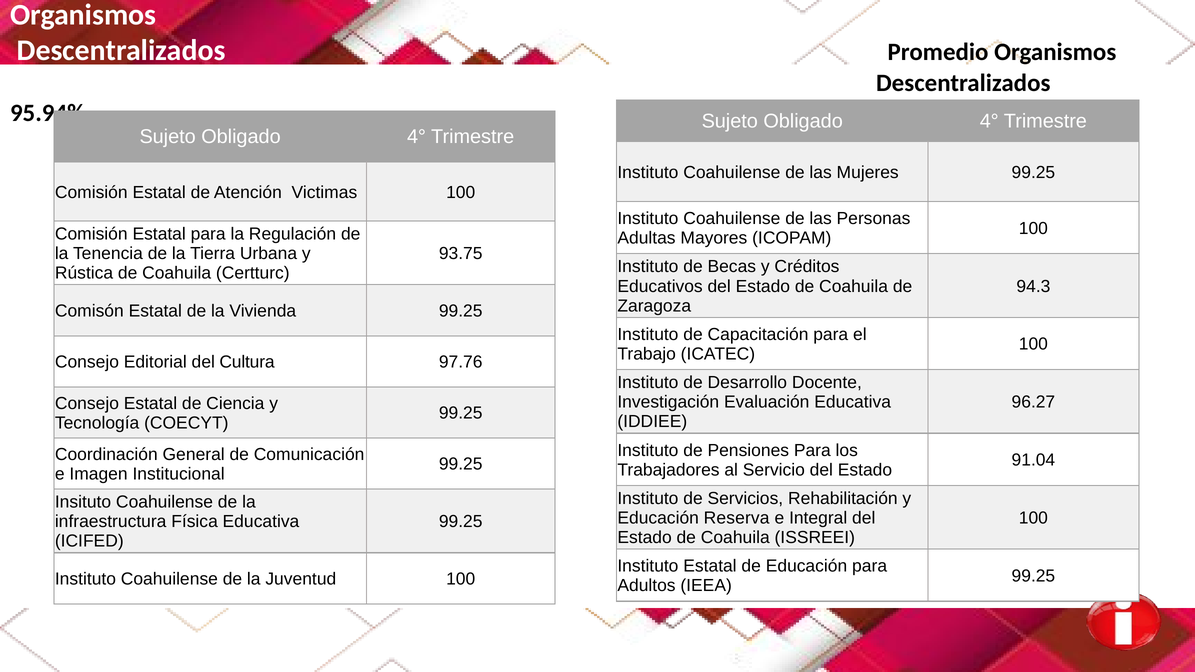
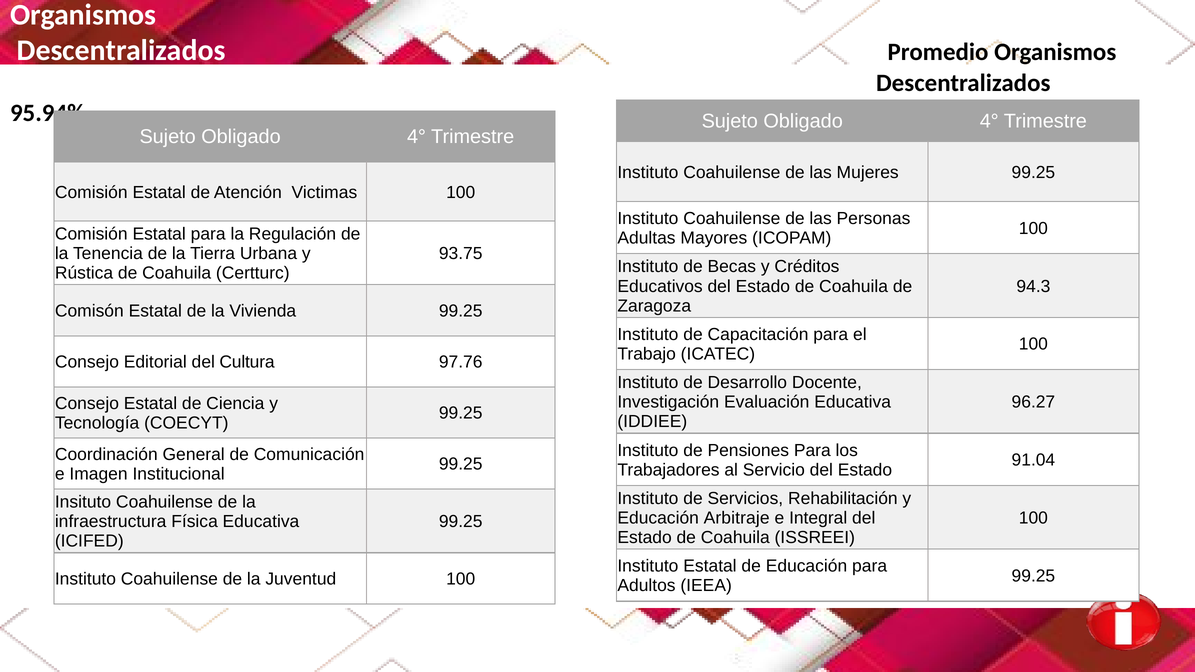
Reserva: Reserva -> Arbitraje (737, 518)
